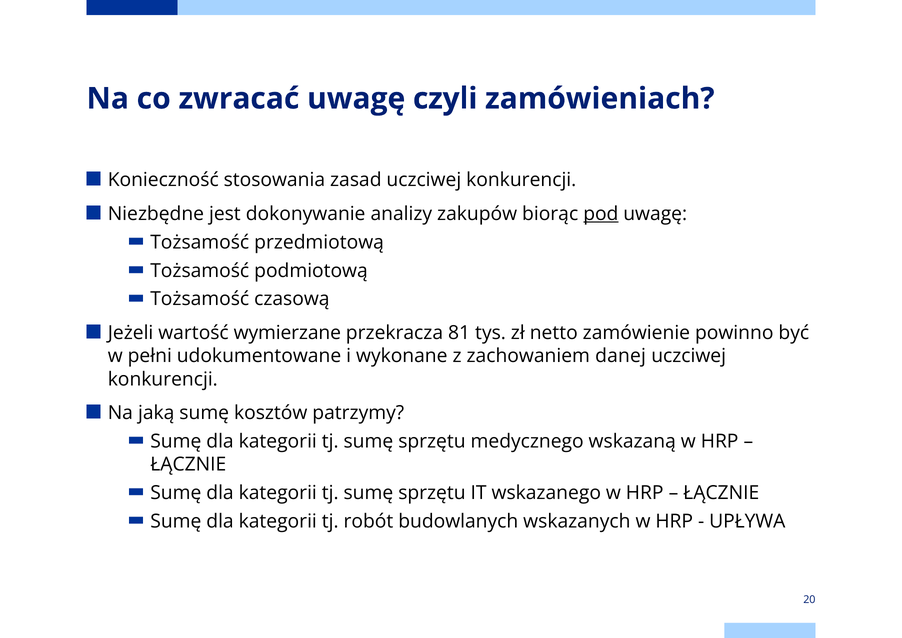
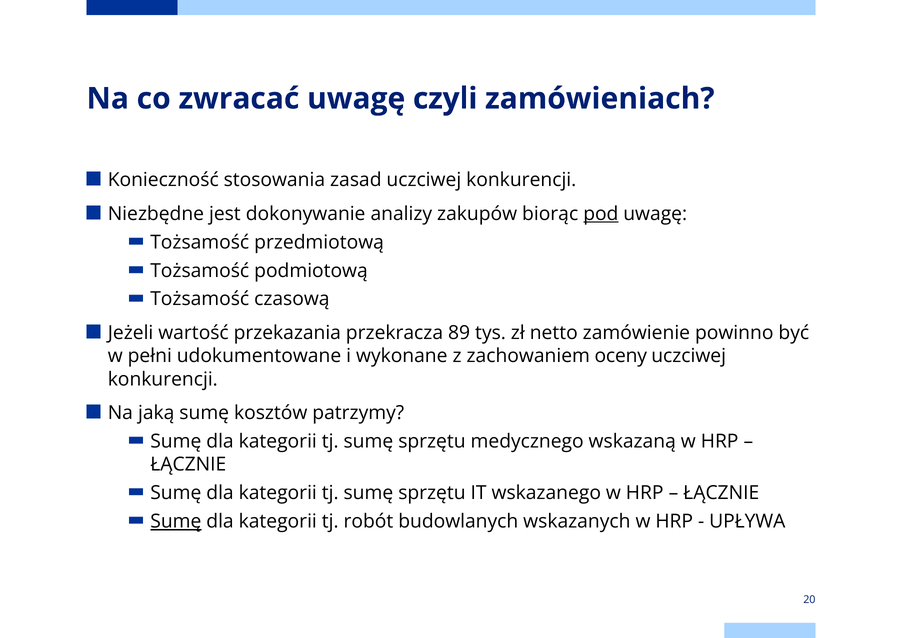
wymierzane: wymierzane -> przekazania (287, 333)
81: 81 -> 89 (459, 333)
danej: danej -> oceny (621, 356)
Sumę underline: none -> present (176, 521)
